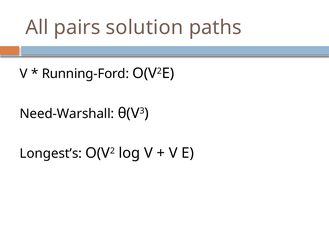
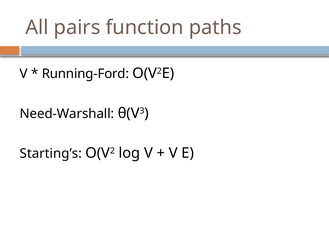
solution: solution -> function (145, 27)
Longest’s: Longest’s -> Starting’s (51, 153)
